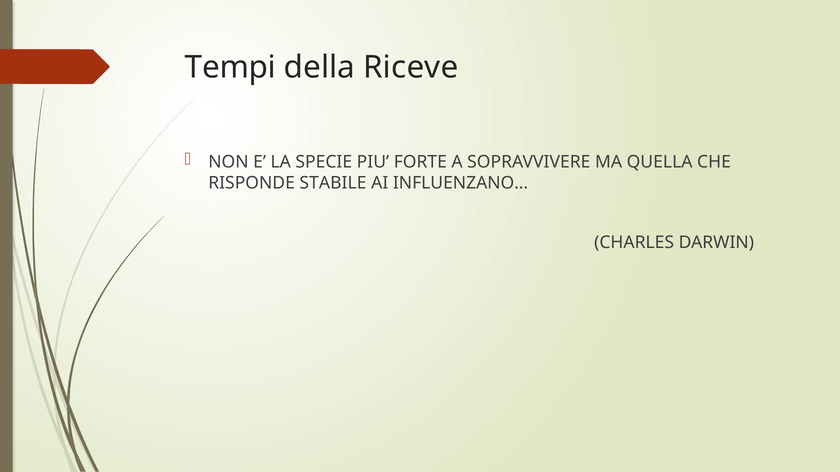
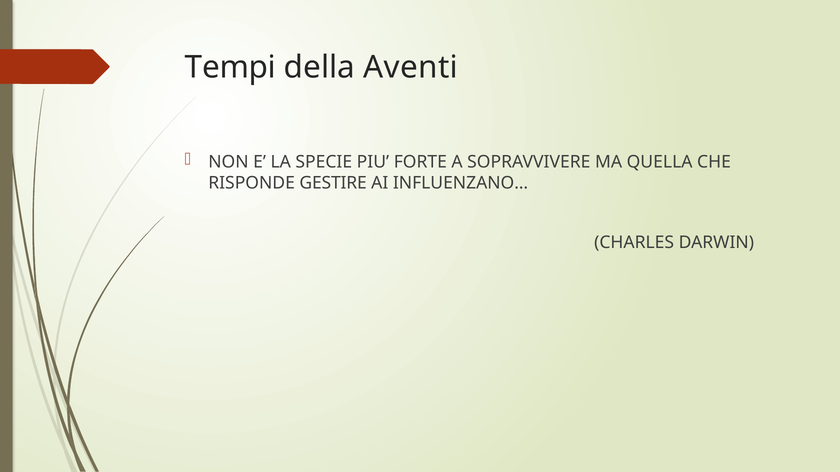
Riceve: Riceve -> Aventi (411, 67)
STABILE: STABILE -> GESTIRE (333, 183)
